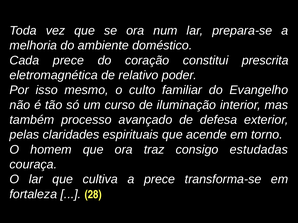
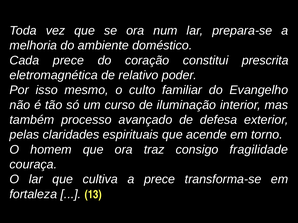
estudadas: estudadas -> fragilidade (259, 150)
28: 28 -> 13 (93, 195)
